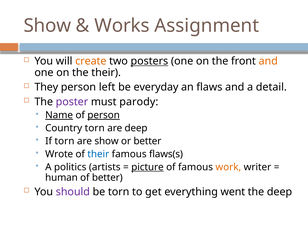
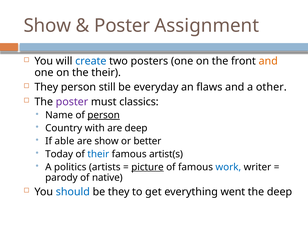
Works: Works -> Poster (122, 26)
create colour: orange -> blue (91, 61)
posters underline: present -> none (149, 61)
left: left -> still (107, 87)
detail: detail -> other (271, 87)
parody: parody -> classics (139, 102)
Name underline: present -> none (59, 115)
Country torn: torn -> with (95, 128)
If torn: torn -> able (64, 141)
Wrote: Wrote -> Today (59, 154)
flaws(s: flaws(s -> artist(s (166, 154)
work colour: orange -> blue (228, 167)
human: human -> parody (61, 178)
of better: better -> native (107, 178)
should colour: purple -> blue (73, 192)
be torn: torn -> they (119, 192)
